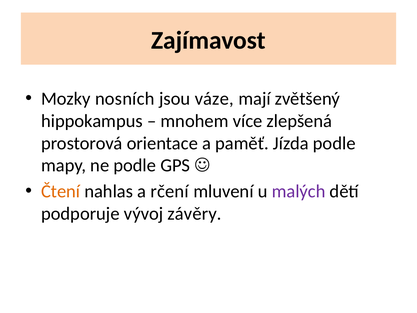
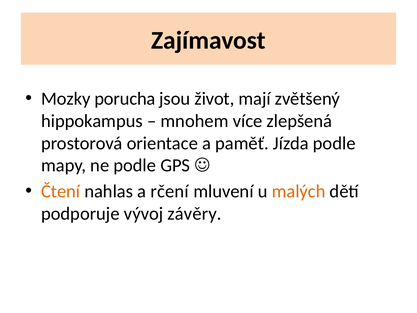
nosních: nosních -> porucha (125, 99)
váze: váze -> život (214, 99)
malých colour: purple -> orange (299, 191)
